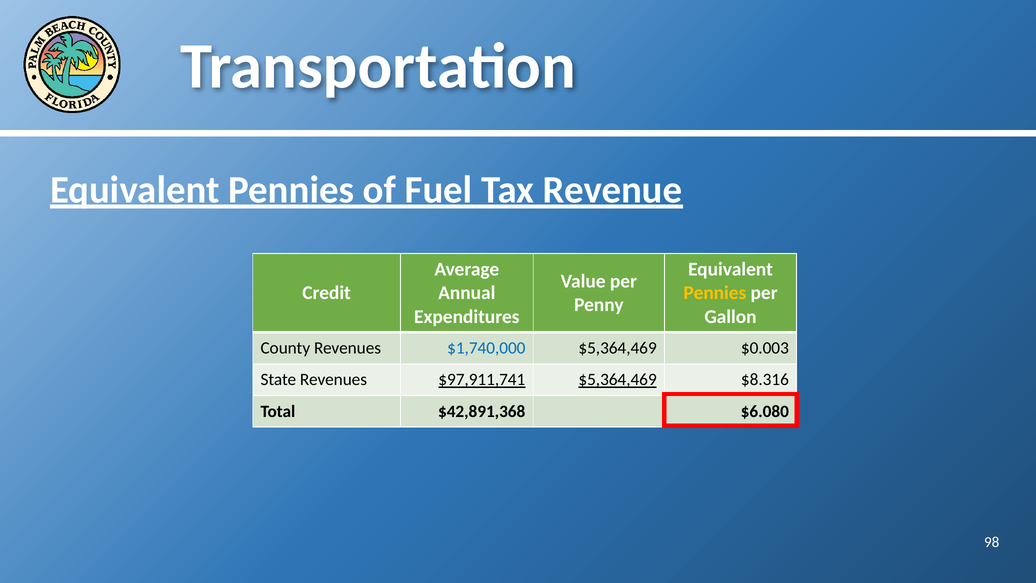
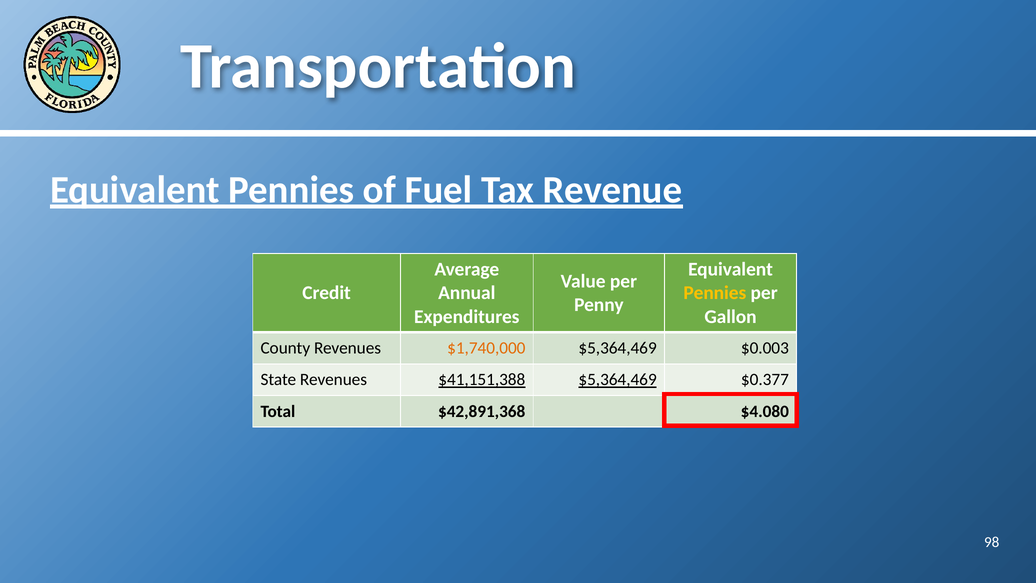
$1,740,000 colour: blue -> orange (486, 348)
$97,911,741: $97,911,741 -> $41,151,388 (482, 380)
$8.316: $8.316 -> $0.377 (765, 380)
$6.080: $6.080 -> $4.080 (765, 411)
